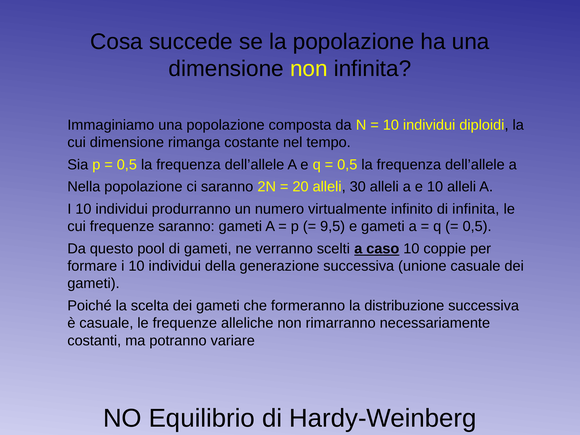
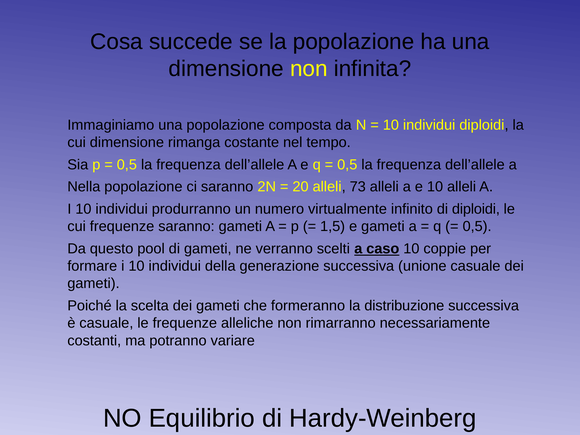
30: 30 -> 73 (358, 187)
di infinita: infinita -> diploidi (476, 209)
9,5: 9,5 -> 1,5 (333, 227)
